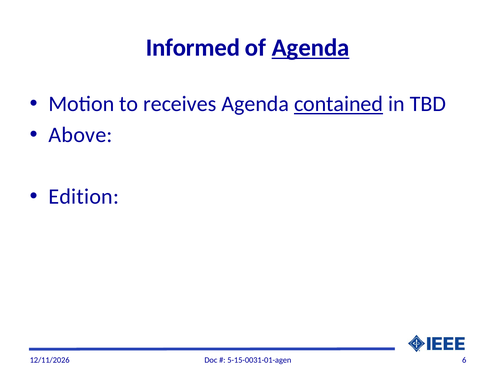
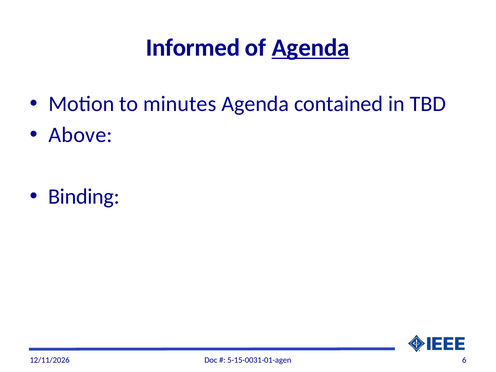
receives: receives -> minutes (180, 104)
contained underline: present -> none (339, 104)
Edition: Edition -> Binding (84, 197)
